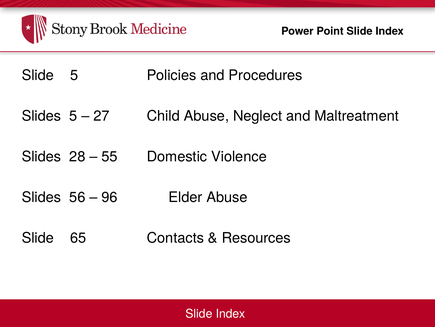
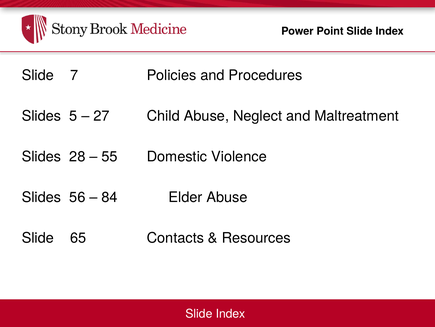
Slide 5: 5 -> 7 (74, 75)
96: 96 -> 84 (110, 197)
